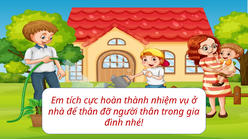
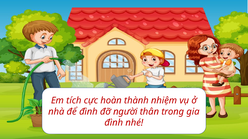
để thân: thân -> đình (88, 112)
